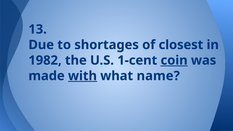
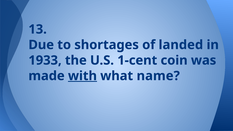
closest: closest -> landed (181, 45)
1982: 1982 -> 1933 (45, 60)
coin underline: present -> none (174, 60)
